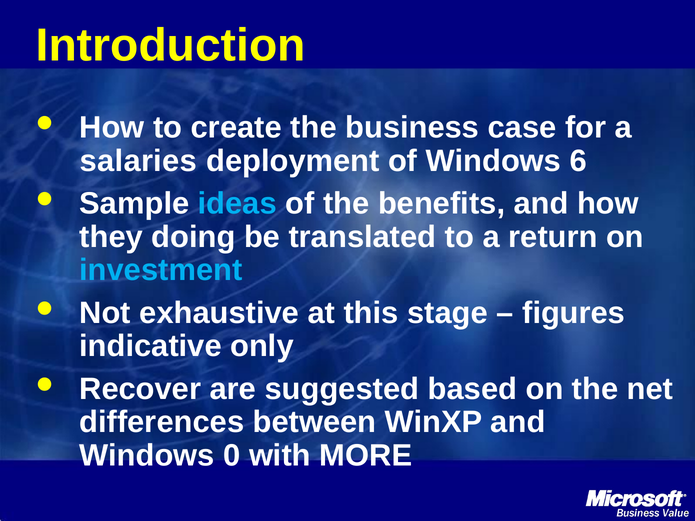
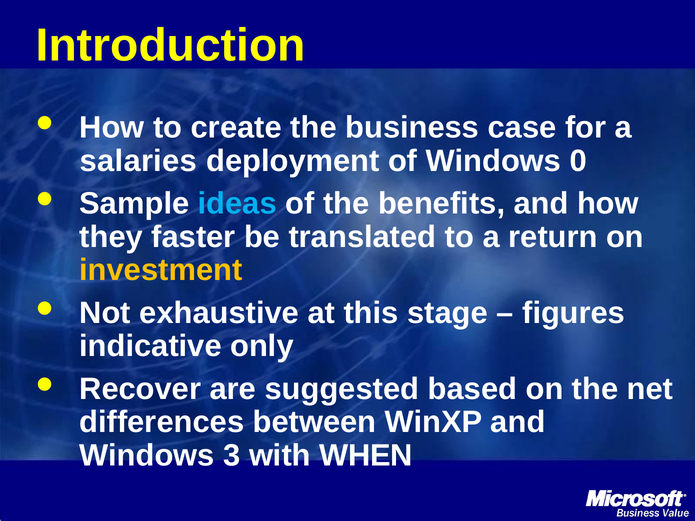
6: 6 -> 0 (578, 161)
doing: doing -> faster (193, 237)
investment colour: light blue -> yellow (161, 270)
0: 0 -> 3 (232, 456)
MORE: MORE -> WHEN (366, 456)
